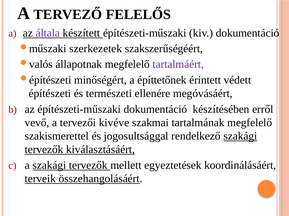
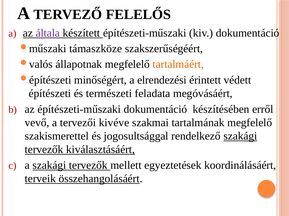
szerkezetek: szerkezetek -> támaszköze (96, 49)
tartalmáért colour: purple -> orange (178, 65)
építtetőnek: építtetőnek -> elrendezési (162, 80)
ellenére: ellenére -> feladata (153, 94)
